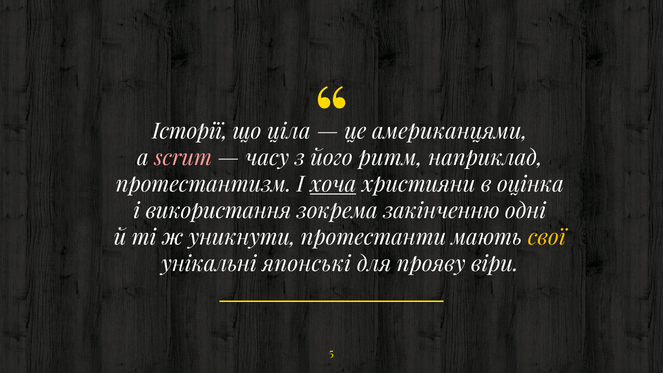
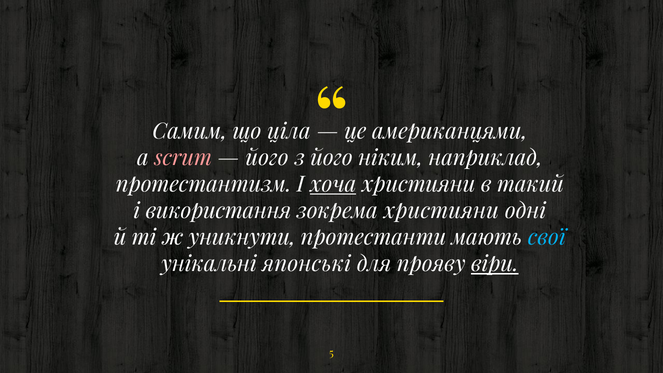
Історії: Історії -> Самим (190, 131)
часу: часу -> його (267, 158)
ритм: ритм -> ніким (391, 158)
оцінка: оцінка -> такий (530, 185)
зокрема закінченню: закінченню -> християни (441, 211)
свої colour: yellow -> light blue (547, 238)
віри underline: none -> present (495, 264)
